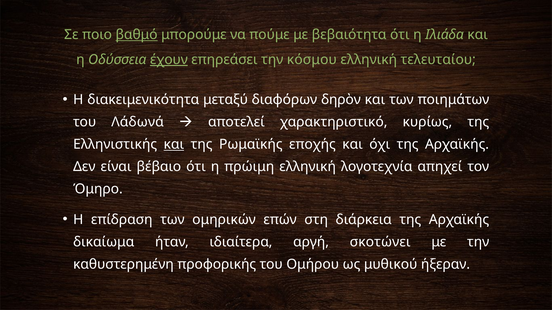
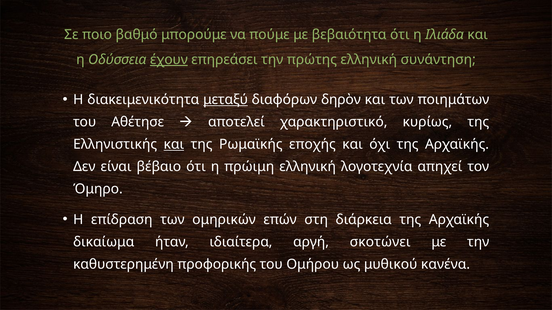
βαθμό underline: present -> none (137, 35)
κόσμου: κόσμου -> πρώτης (312, 60)
τελευταίου: τελευταίου -> συνάντηση (438, 60)
μεταξύ underline: none -> present (226, 100)
Λάδωνά: Λάδωνά -> Αθέτησε (138, 122)
ήξεραν: ήξεραν -> κανένα (446, 265)
